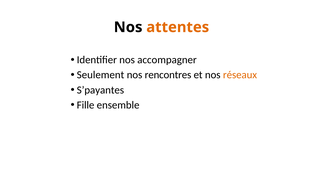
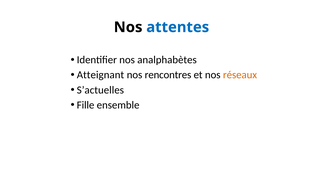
attentes colour: orange -> blue (178, 27)
accompagner: accompagner -> analphabètes (167, 60)
Seulement: Seulement -> Atteignant (100, 75)
S’payantes: S’payantes -> S’actuelles (100, 90)
